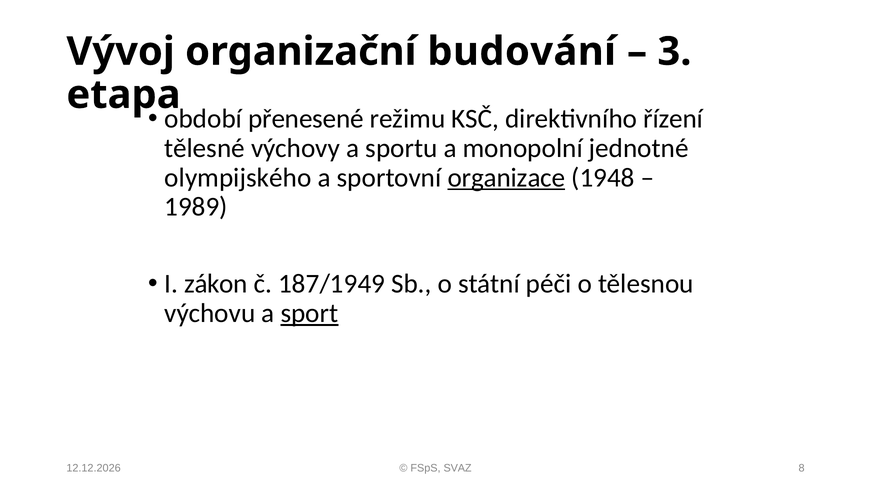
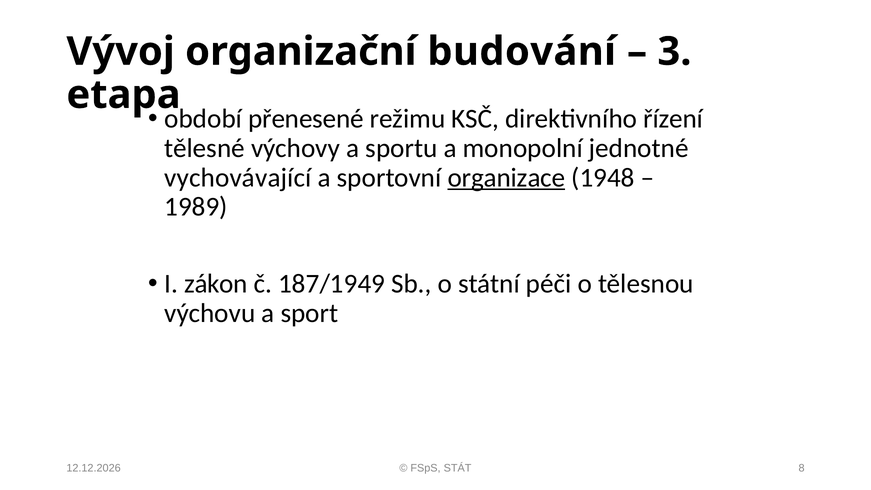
olympijského: olympijského -> vychovávající (238, 178)
sport underline: present -> none (309, 313)
SVAZ: SVAZ -> STÁT (458, 468)
